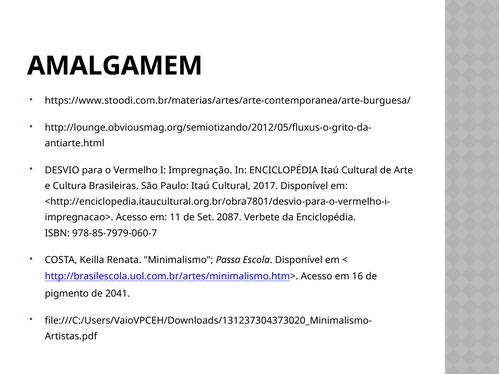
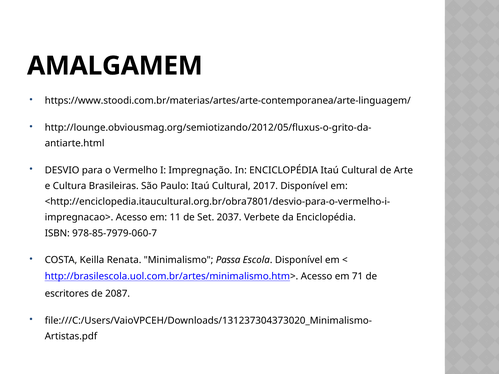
https://www.stoodi.com.br/materias/artes/arte-contemporanea/arte-burguesa/: https://www.stoodi.com.br/materias/artes/arte-contemporanea/arte-burguesa/ -> https://www.stoodi.com.br/materias/artes/arte-contemporanea/arte-linguagem/ (228, 101)
2087: 2087 -> 2037 (229, 218)
16: 16 -> 71 (358, 277)
pigmento: pigmento -> escritores (67, 294)
2041: 2041 -> 2087 (118, 294)
